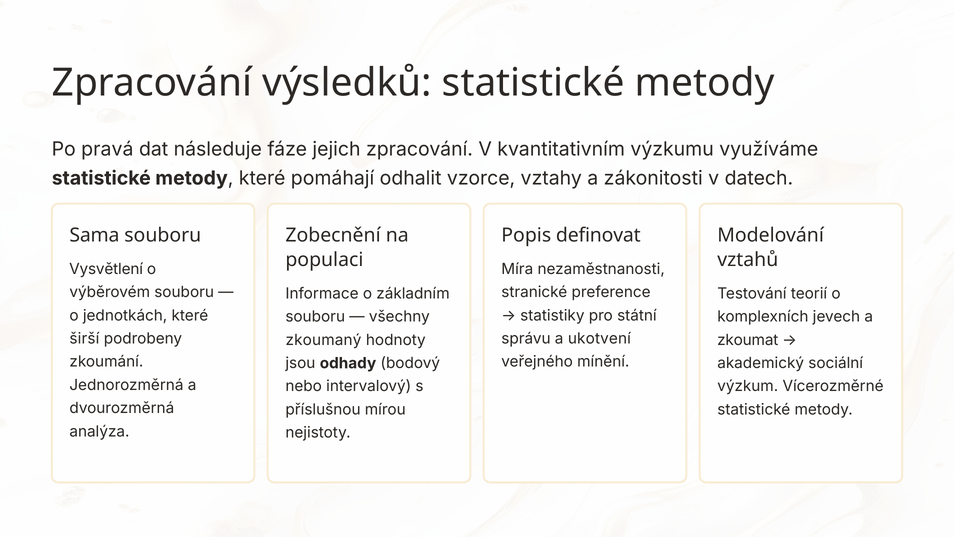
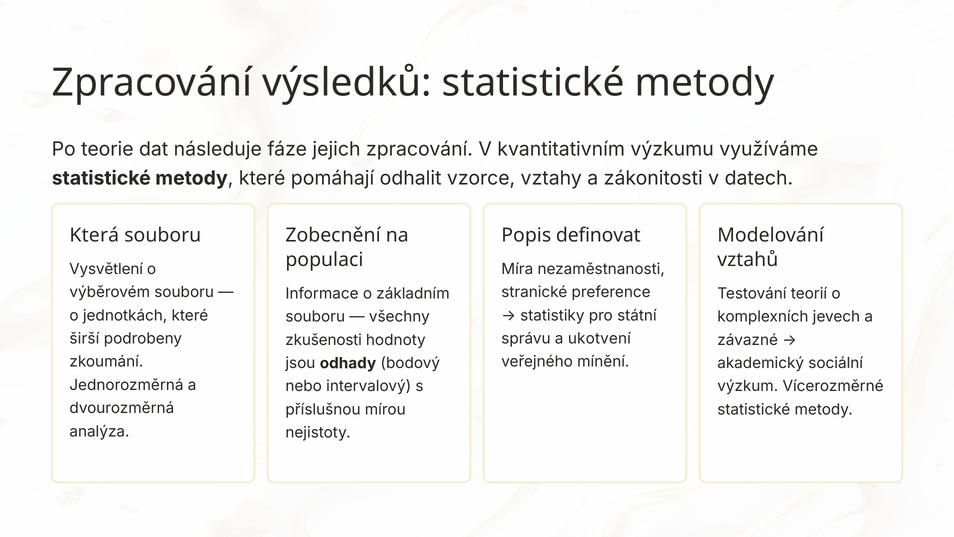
pravá: pravá -> teorie (107, 149)
Sama: Sama -> Která (94, 235)
zkoumaný: zkoumaný -> zkušenosti (324, 340)
zkoumat: zkoumat -> závazné (748, 340)
